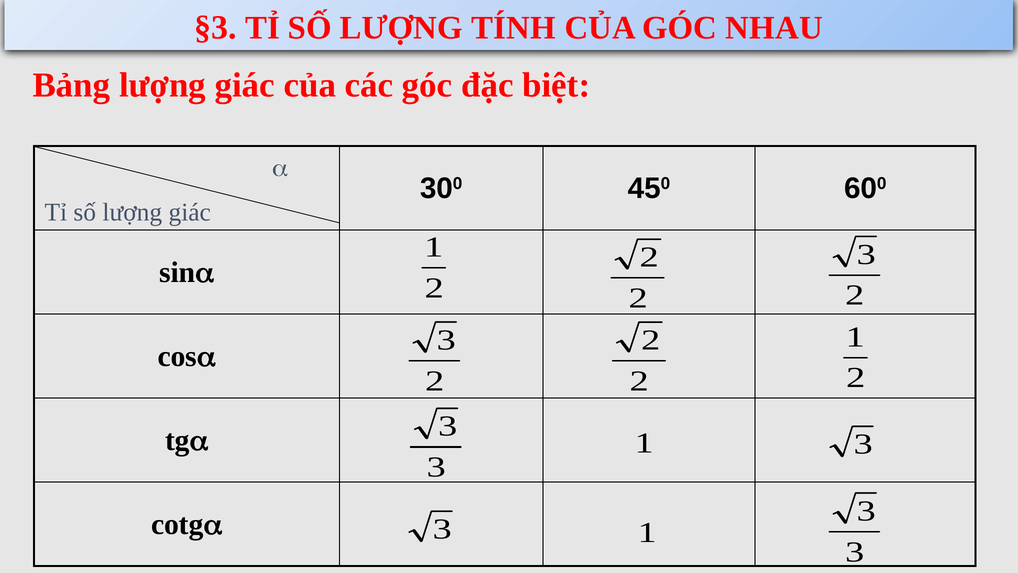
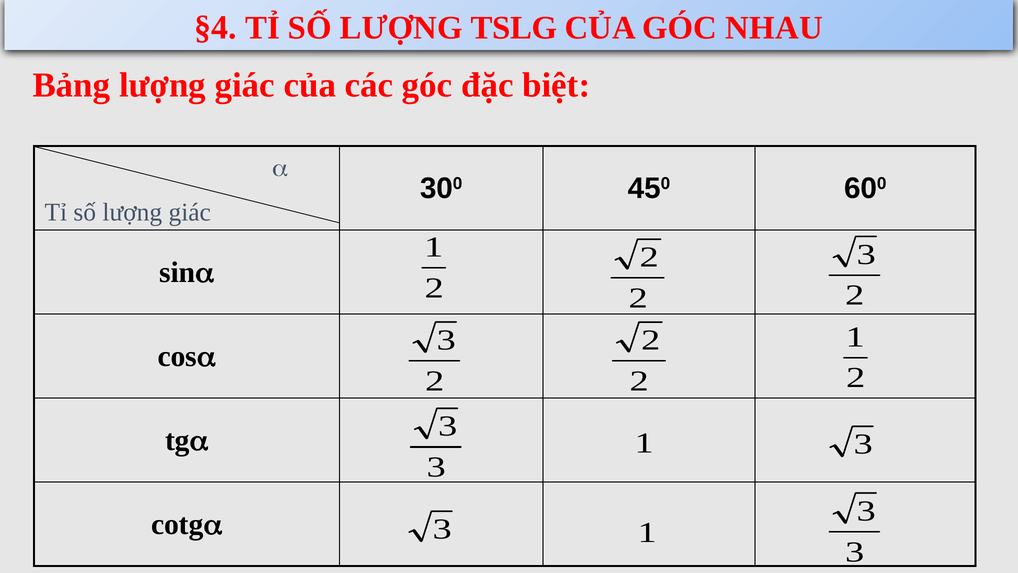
§3: §3 -> §4 (215, 27)
TÍNH: TÍNH -> TSLG (514, 28)
